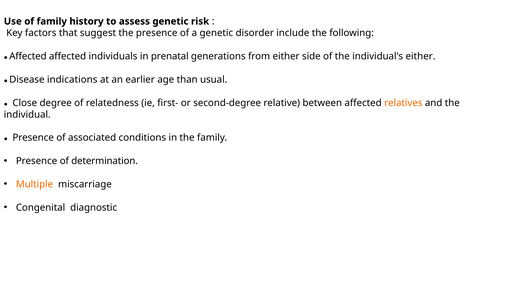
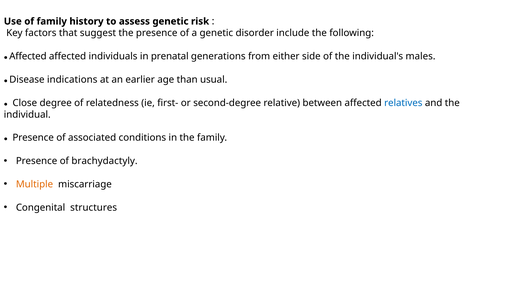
individual's either: either -> males (421, 56)
relatives colour: orange -> blue (403, 103)
determination: determination -> brachydactyly (105, 161)
diagnostic: diagnostic -> structures (94, 207)
